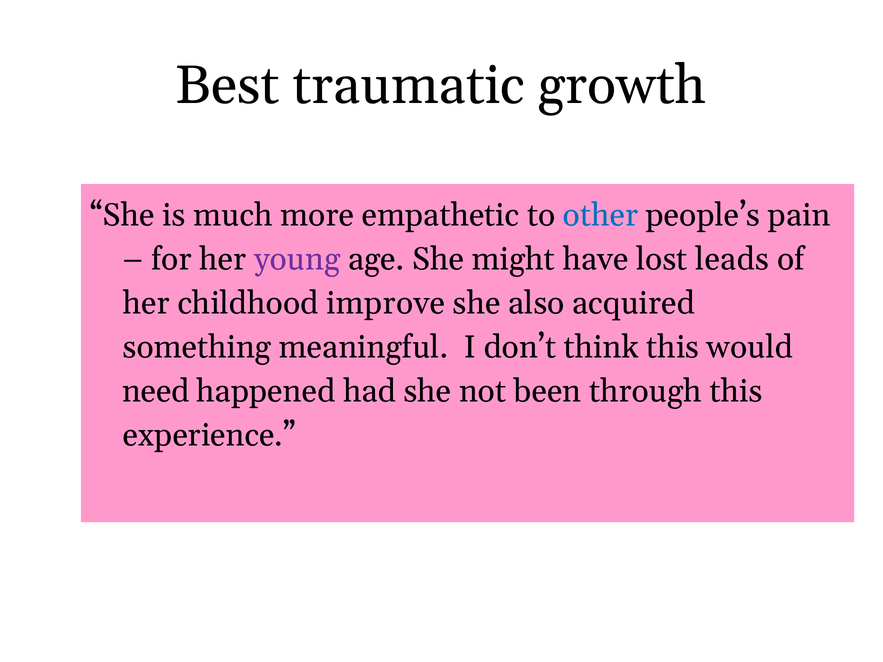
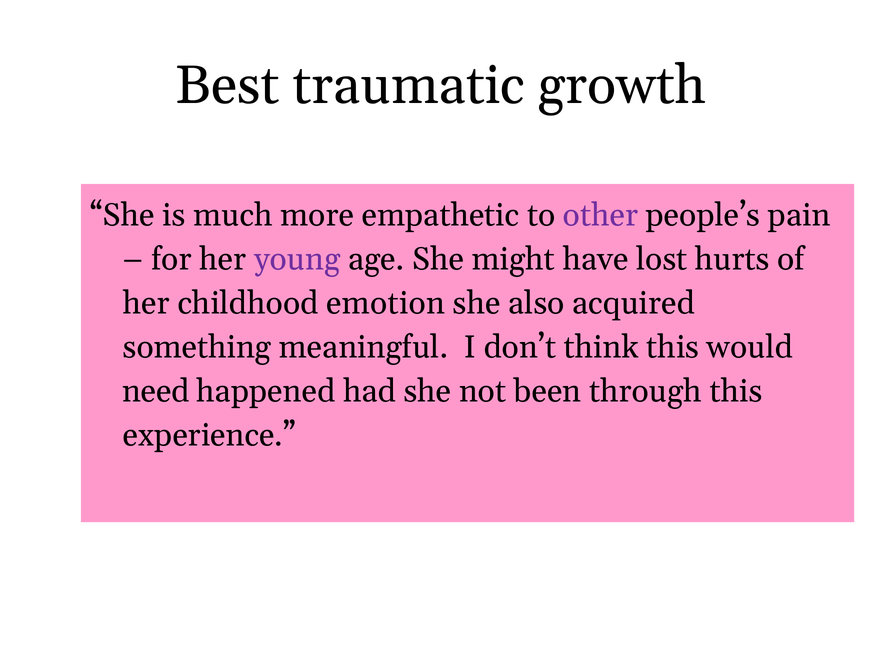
other colour: blue -> purple (600, 215)
leads: leads -> hurts (732, 259)
improve: improve -> emotion (386, 303)
